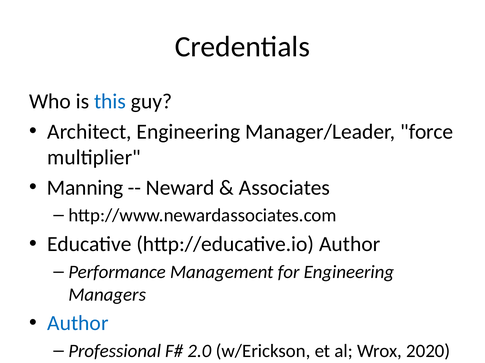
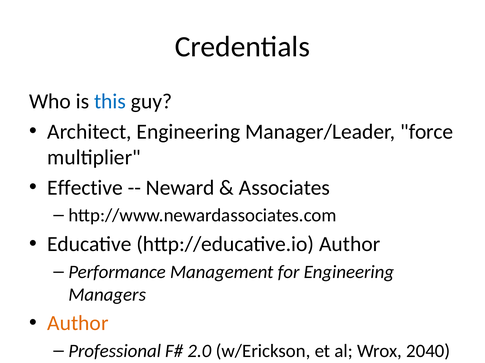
Manning: Manning -> Effective (85, 188)
Author colour: blue -> orange (78, 324)
2020: 2020 -> 2040 (428, 352)
